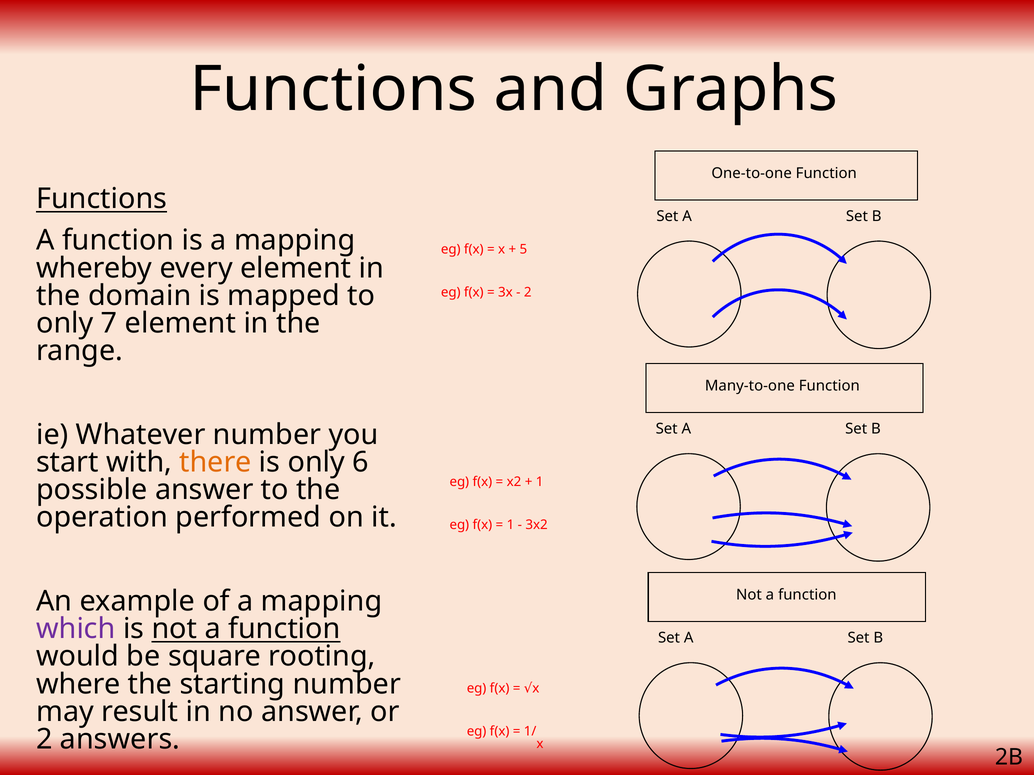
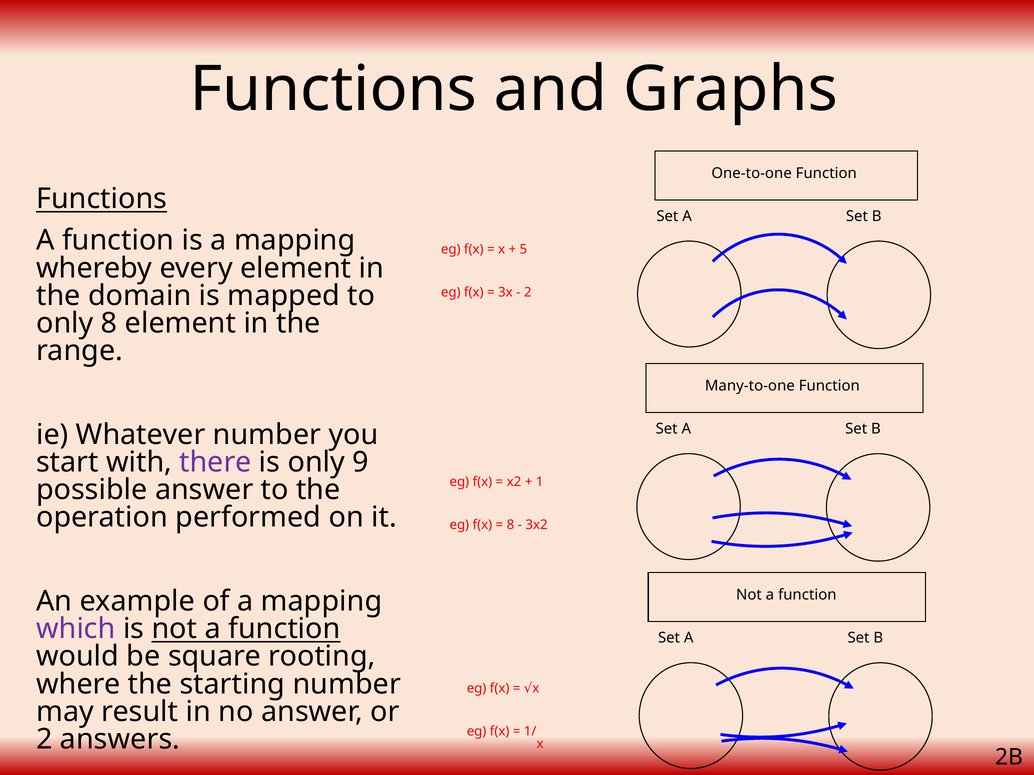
only 7: 7 -> 8 (109, 323)
there colour: orange -> purple (215, 463)
6: 6 -> 9 (361, 463)
1: 1 -> 8 (510, 525)
